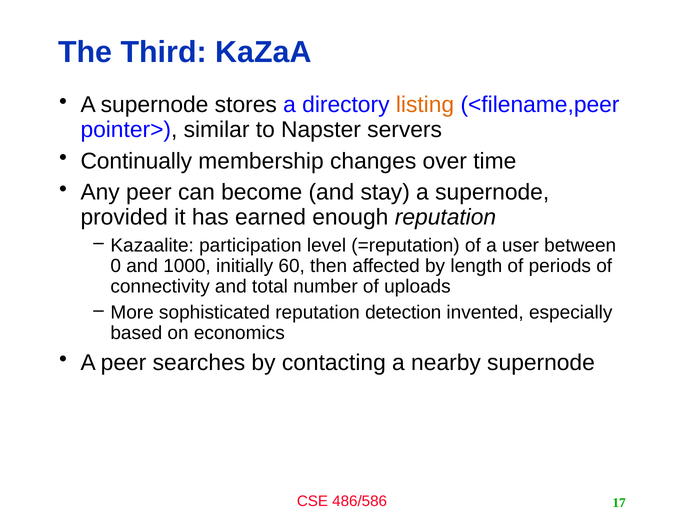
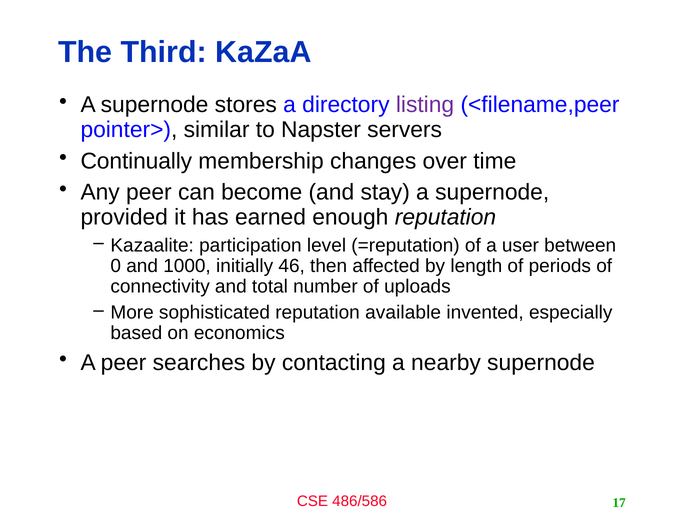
listing colour: orange -> purple (425, 105)
60: 60 -> 46 (292, 266)
detection: detection -> available (403, 313)
